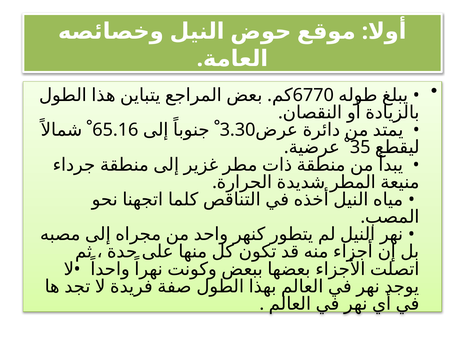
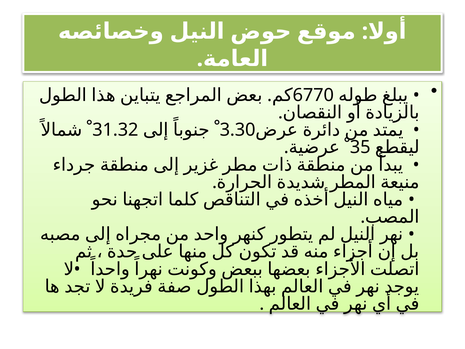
65.16: 65.16 -> 31.32 (115, 130)
